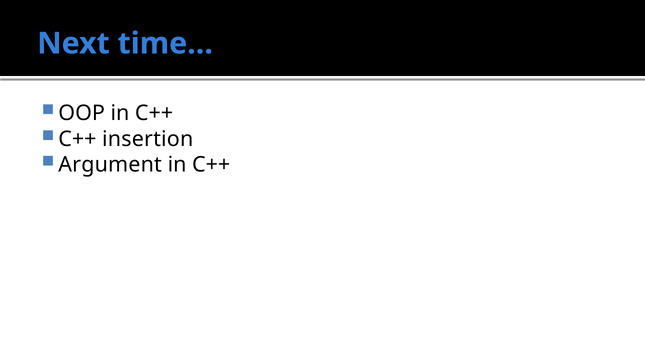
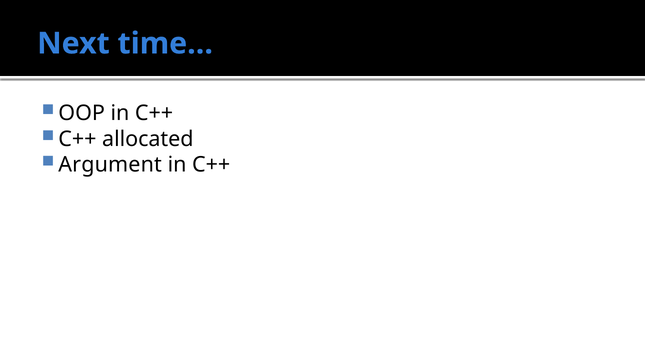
insertion: insertion -> allocated (148, 139)
